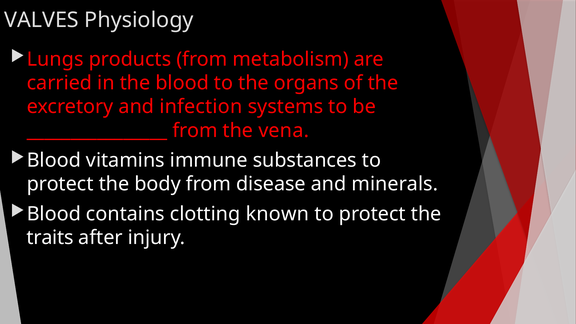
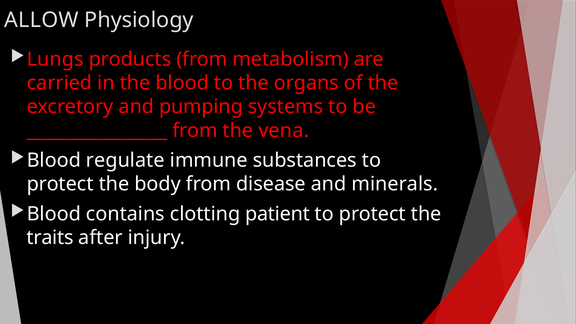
VALVES: VALVES -> ALLOW (41, 20)
infection: infection -> pumping (201, 107)
vitamins: vitamins -> regulate (125, 160)
known: known -> patient (278, 214)
